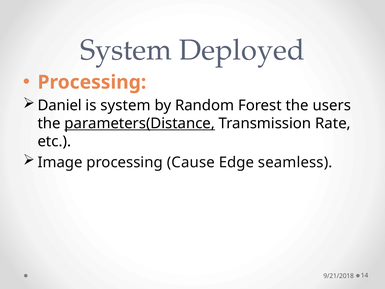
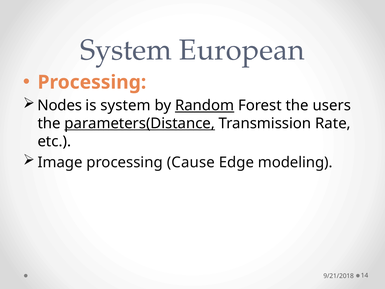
Deployed: Deployed -> European (242, 50)
Daniel: Daniel -> Nodes (60, 105)
Random underline: none -> present (205, 105)
seamless: seamless -> modeling (295, 162)
